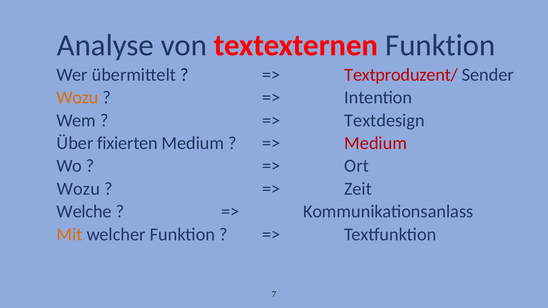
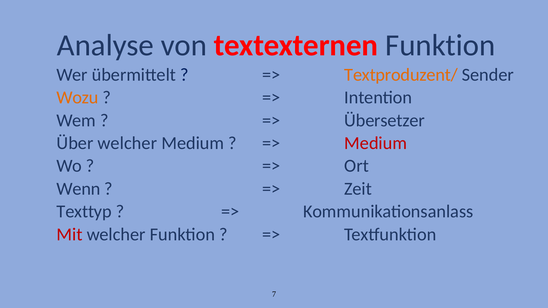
Textproduzent/ colour: red -> orange (401, 75)
Textdesign: Textdesign -> Übersetzer (385, 120)
Über fixierten: fixierten -> welcher (127, 143)
Wozu: Wozu -> Wenn (79, 189)
Welche: Welche -> Texttyp (84, 212)
Mit colour: orange -> red (70, 235)
